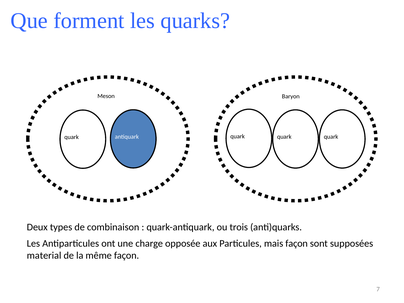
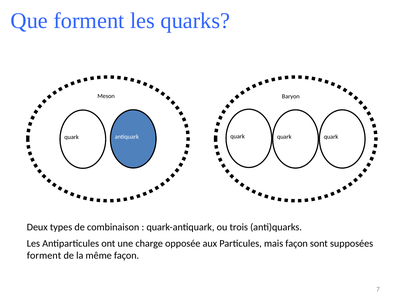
material: material -> forment (44, 256)
